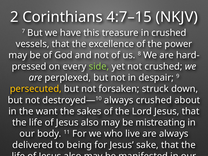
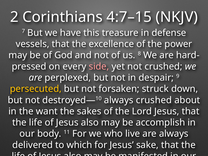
in crushed: crushed -> defense (169, 33)
side colour: light green -> pink (99, 66)
mistreating: mistreating -> accomplish (160, 123)
being: being -> which (79, 145)
